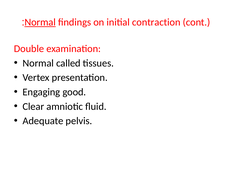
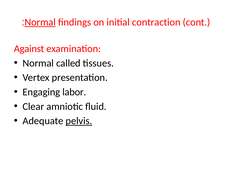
Double: Double -> Against (29, 49)
good: good -> labor (74, 92)
pelvis underline: none -> present (79, 121)
